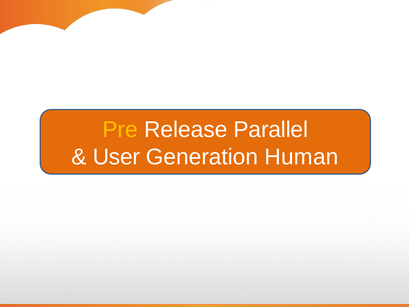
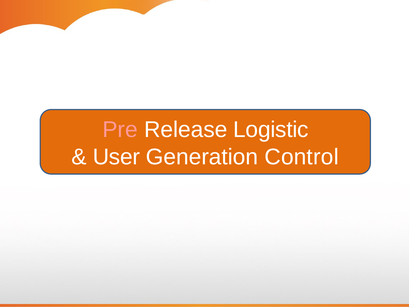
Pre colour: yellow -> pink (120, 130)
Parallel: Parallel -> Logistic (271, 130)
Human: Human -> Control (302, 157)
